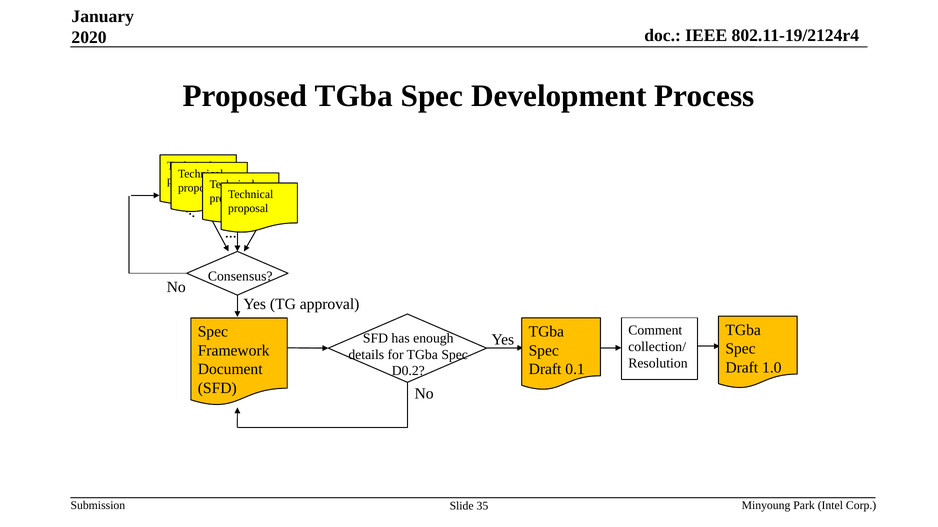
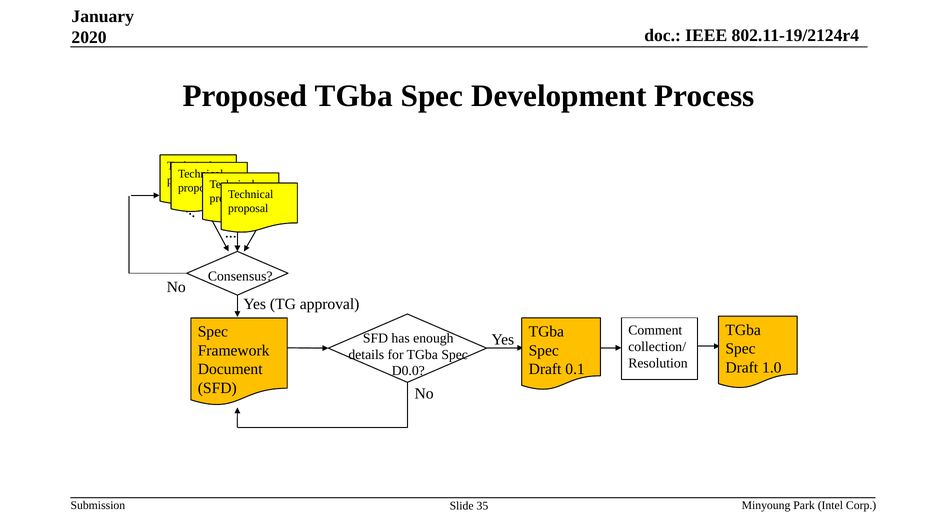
D0.2: D0.2 -> D0.0 (408, 371)
